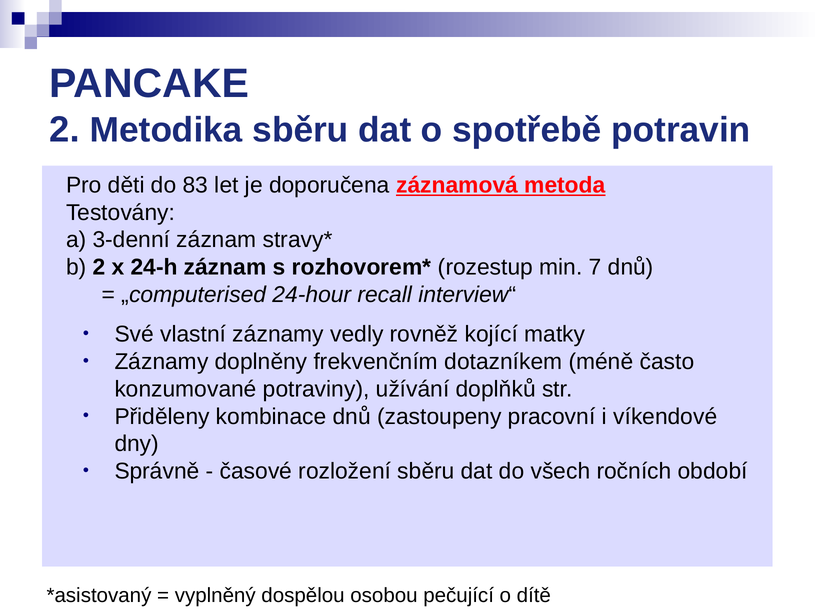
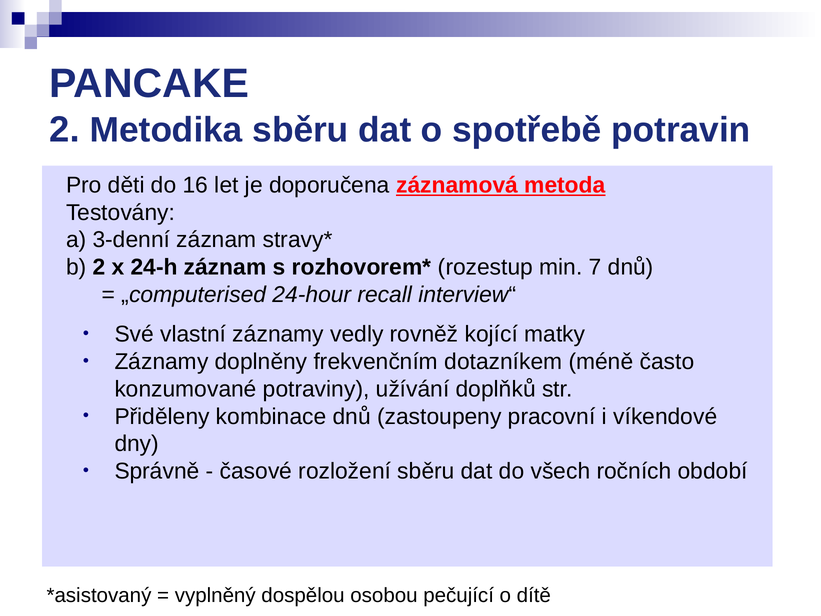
83: 83 -> 16 (195, 185)
